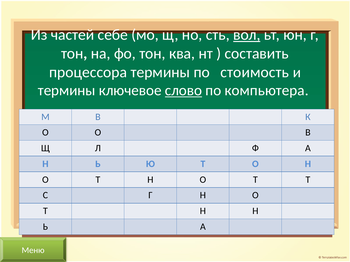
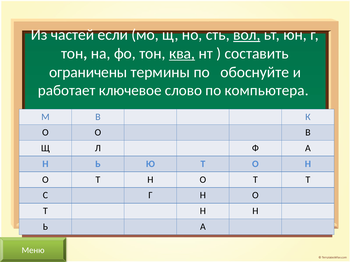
себе: себе -> если (113, 35)
ква underline: none -> present (182, 54)
процессора: процессора -> ограничены (88, 72)
стоимость: стоимость -> обоснуйте (255, 72)
термины: термины -> работает (67, 91)
слово underline: present -> none (183, 91)
